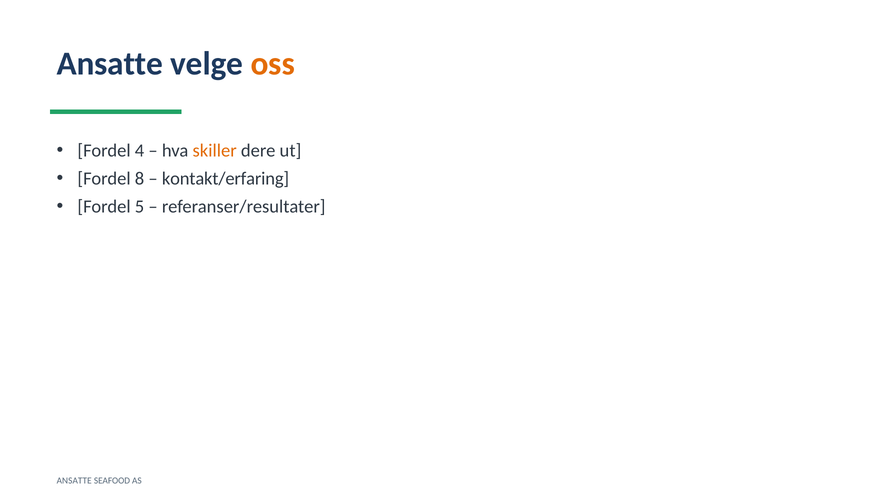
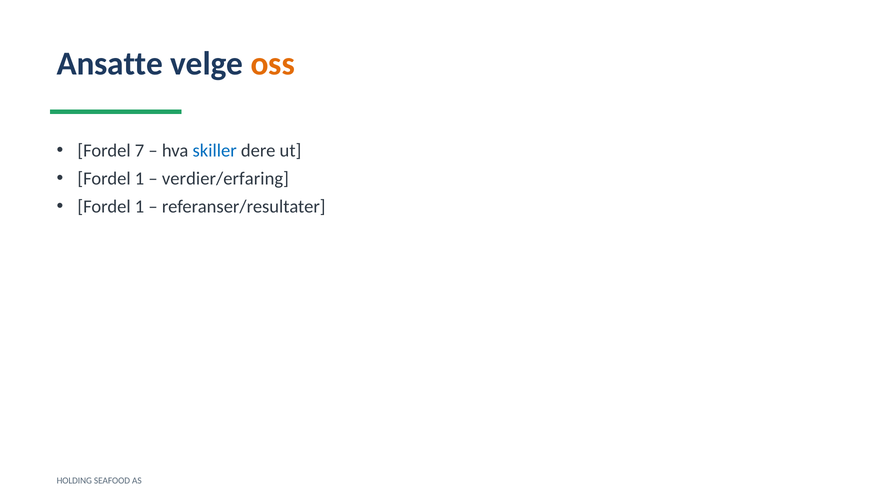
4: 4 -> 7 (140, 151)
skiller colour: orange -> blue (215, 151)
8: 8 -> 1 (140, 179)
kontakt/erfaring: kontakt/erfaring -> verdier/erfaring (225, 179)
5: 5 -> 1 (140, 206)
ANSATTE: ANSATTE -> HOLDING (74, 480)
